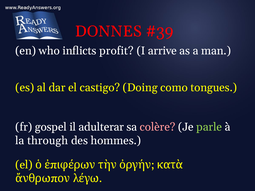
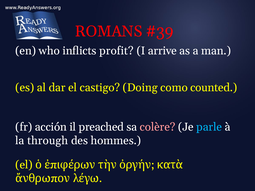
DONNES: DONNES -> ROMANS (109, 31)
tongues: tongues -> counted (214, 88)
gospel: gospel -> acción (51, 127)
adulterar: adulterar -> preached (101, 127)
parle colour: light green -> light blue (209, 127)
